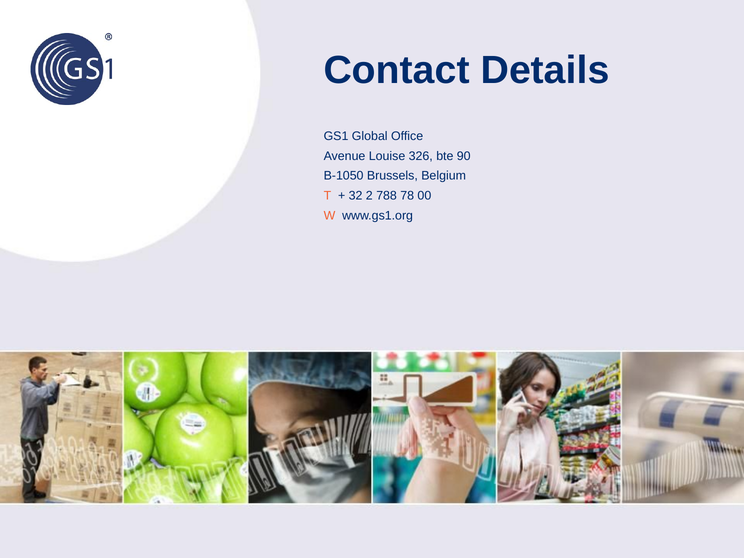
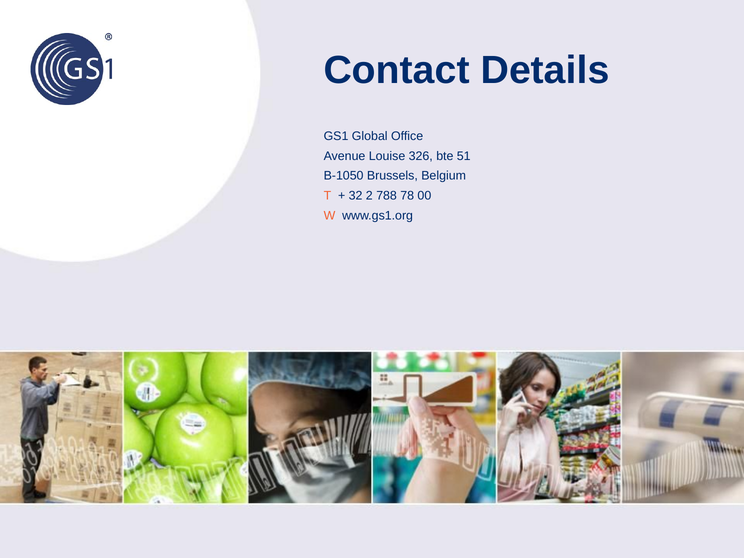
90: 90 -> 51 (464, 156)
